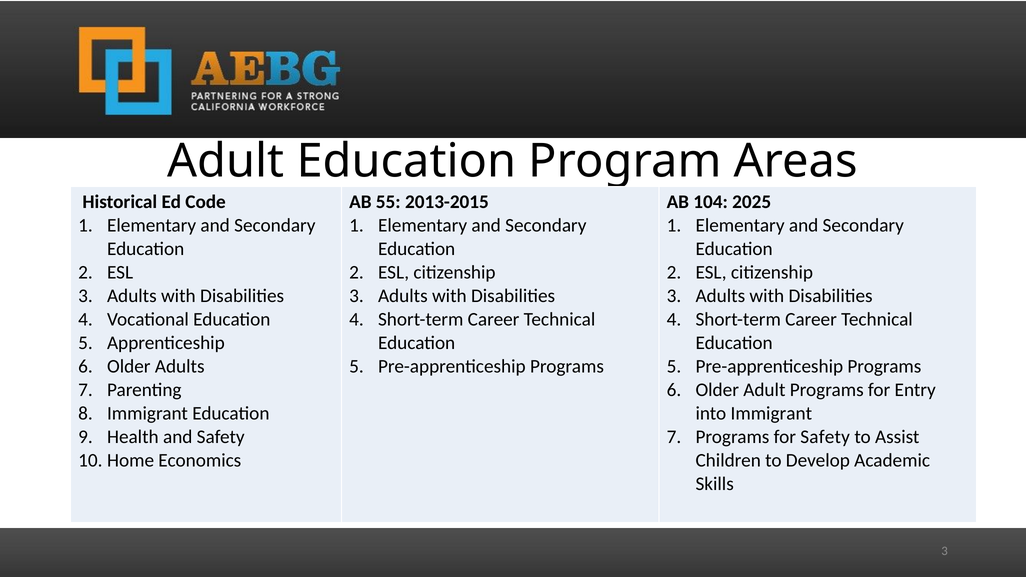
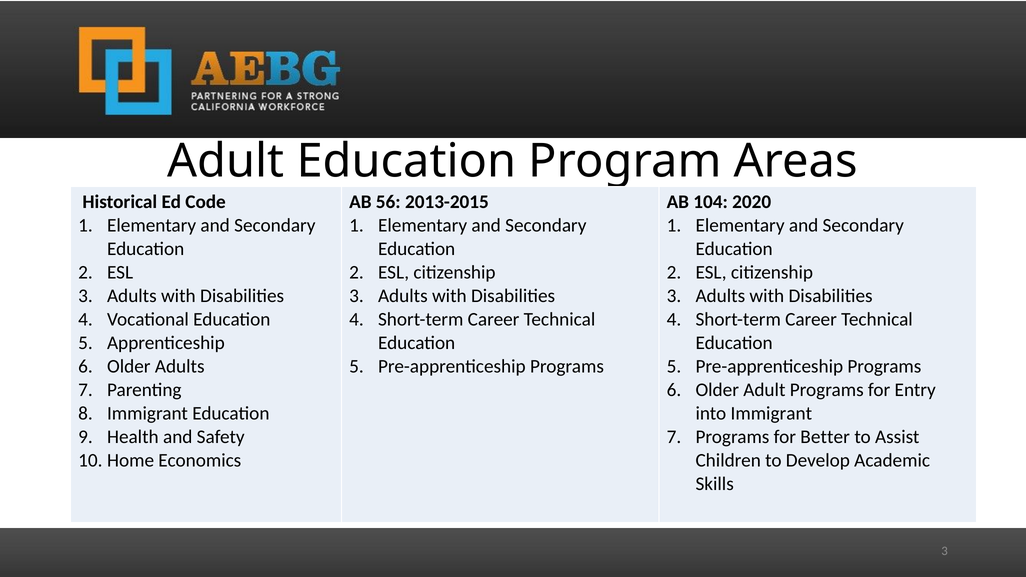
55: 55 -> 56 (388, 202)
2025: 2025 -> 2020 (752, 202)
for Safety: Safety -> Better (825, 437)
